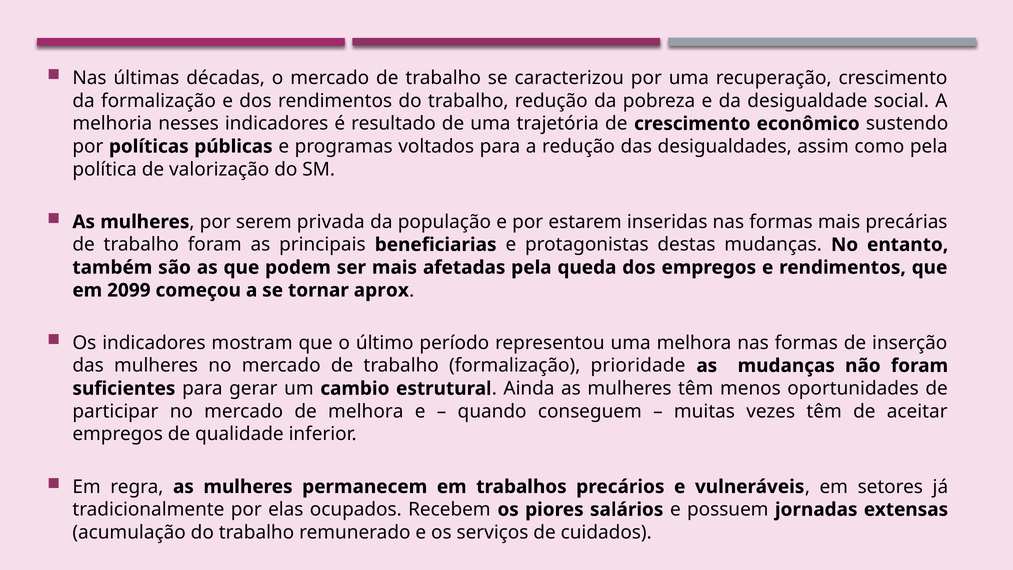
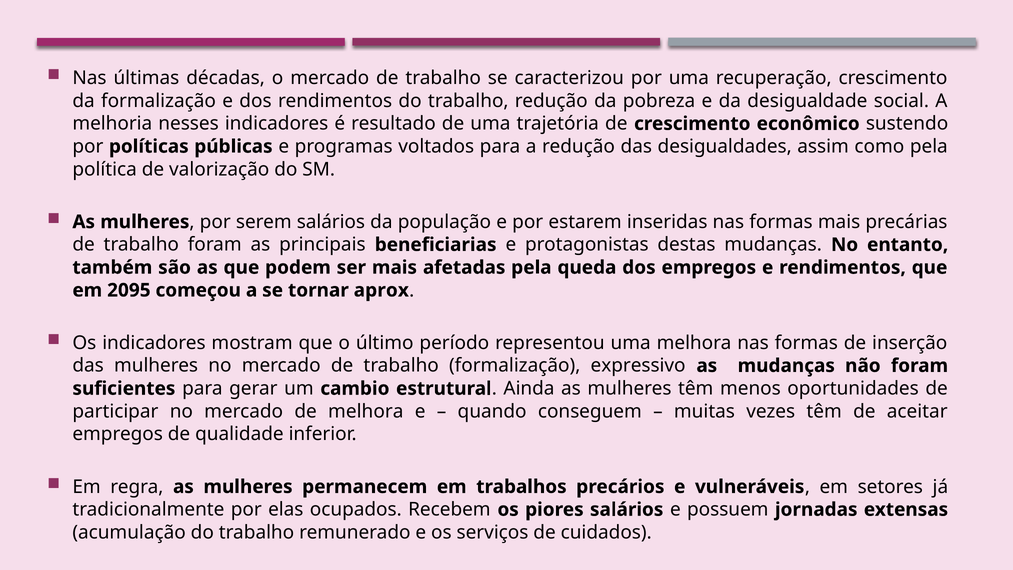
serem privada: privada -> salários (331, 222)
2099: 2099 -> 2095 (129, 290)
prioridade: prioridade -> expressivo (638, 366)
